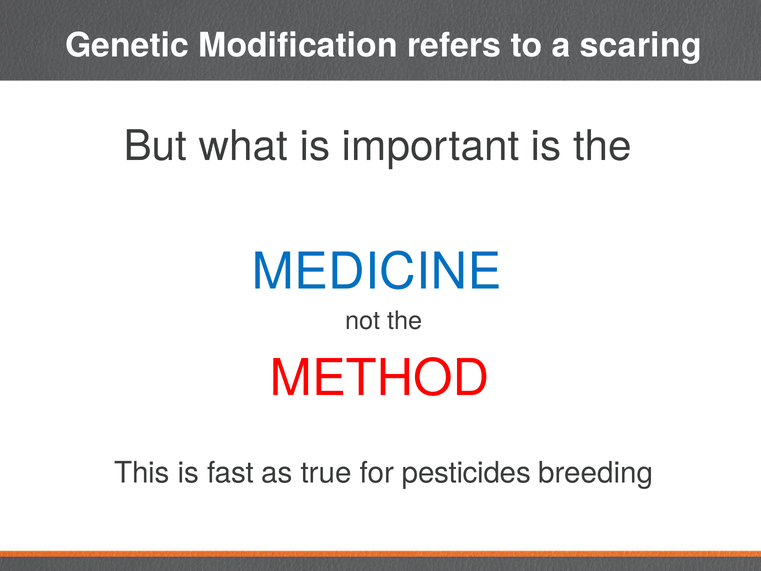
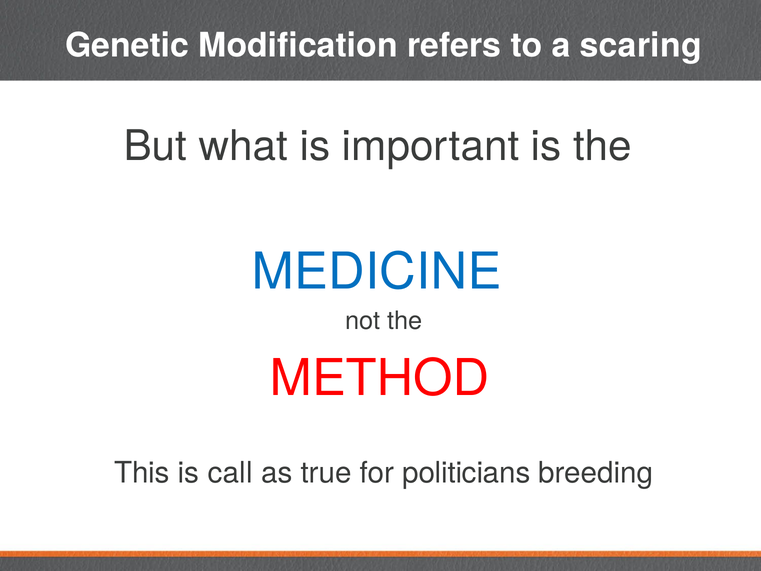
fast: fast -> call (230, 473)
pesticides: pesticides -> politicians (466, 473)
